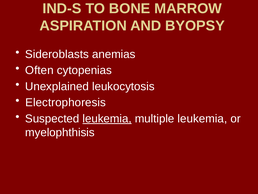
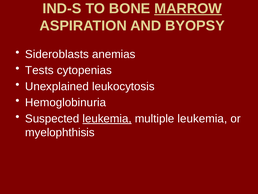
MARROW underline: none -> present (188, 9)
Often: Often -> Tests (39, 70)
Electrophoresis: Electrophoresis -> Hemoglobinuria (66, 102)
